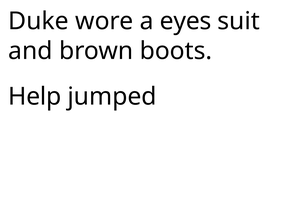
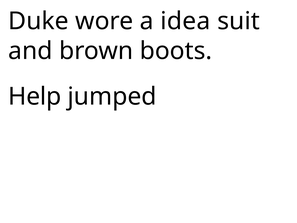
eyes: eyes -> idea (185, 21)
